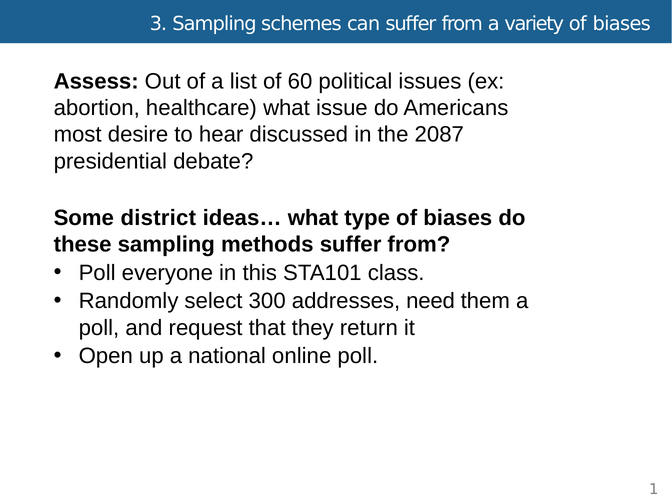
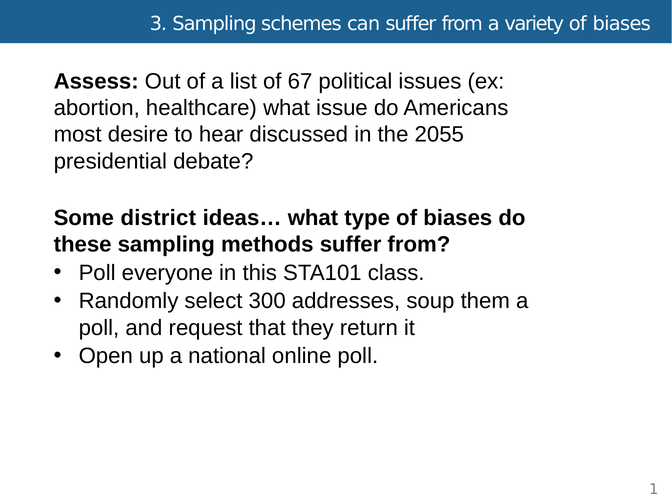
60: 60 -> 67 (300, 81)
2087: 2087 -> 2055 (439, 135)
need: need -> soup (430, 301)
